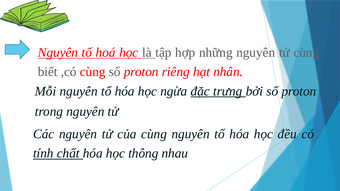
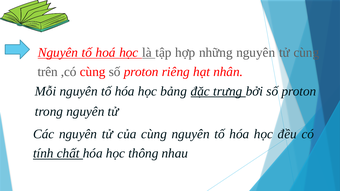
biết: biết -> trên (48, 72)
ngừa: ngừa -> bảng (174, 91)
